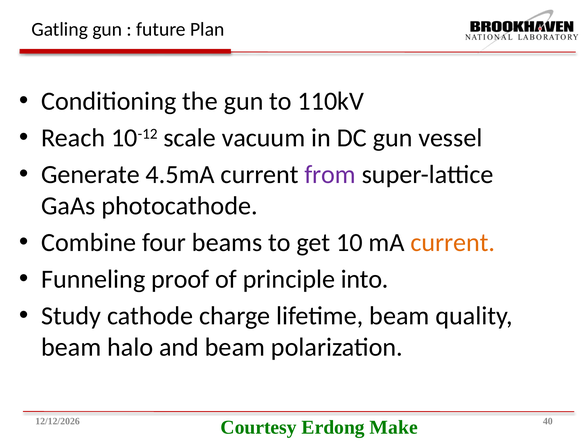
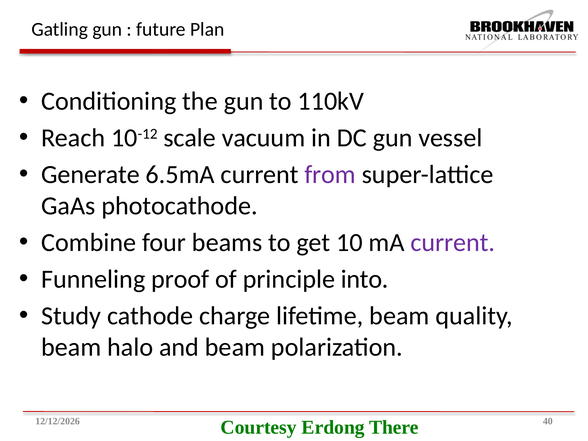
4.5mA: 4.5mA -> 6.5mA (180, 175)
current colour: orange -> purple (453, 243)
Make: Make -> There (394, 427)
